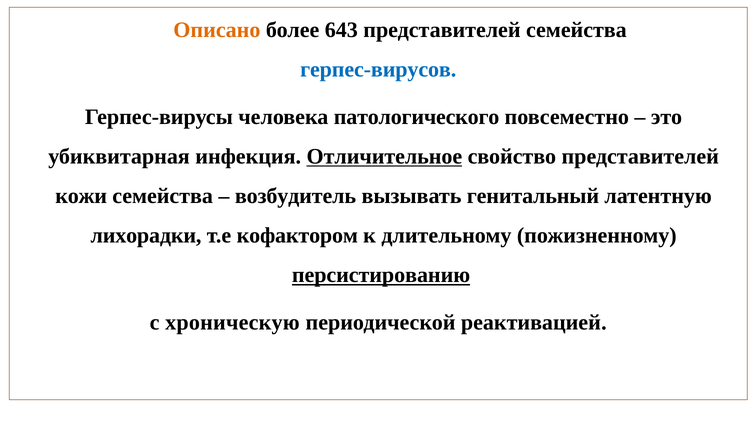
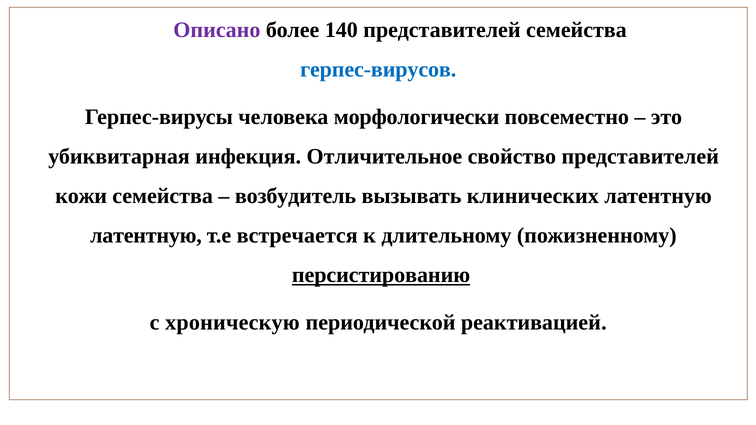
Описано colour: orange -> purple (217, 30)
643: 643 -> 140 (341, 30)
патологического: патологического -> морфологически (417, 117)
Отличительное underline: present -> none (384, 157)
генитальный: генитальный -> клинических (533, 196)
лихорадки: лихорадки -> латентную (146, 236)
кофактором: кофактором -> встречается (297, 236)
